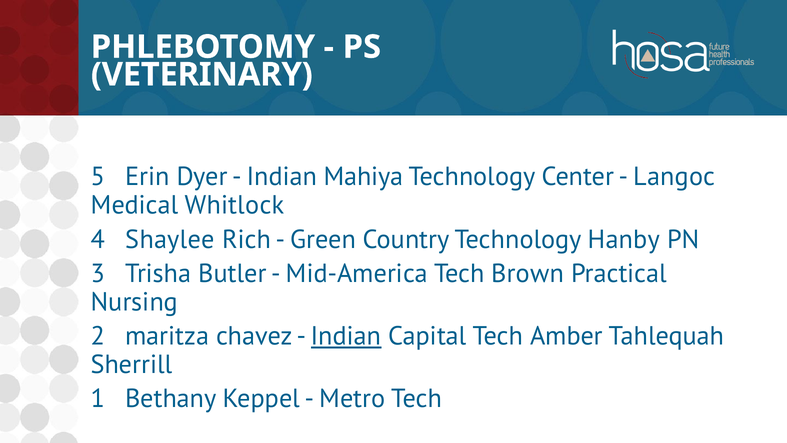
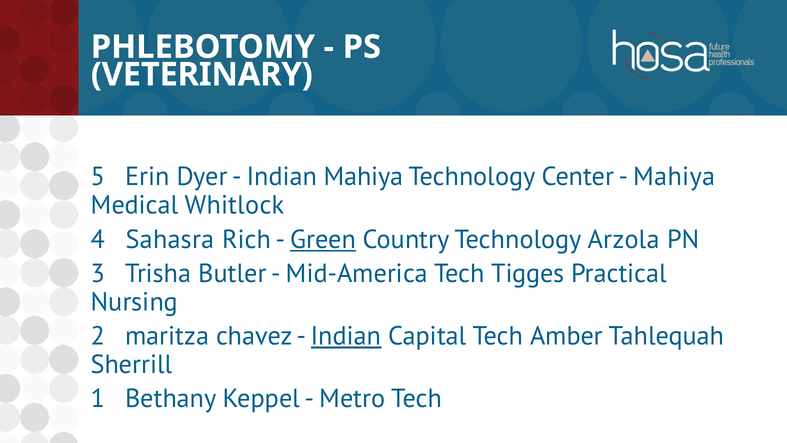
Langoc: Langoc -> Mahiya (674, 177)
Shaylee: Shaylee -> Sahasra (170, 239)
Green underline: none -> present (323, 239)
Hanby: Hanby -> Arzola (624, 239)
Brown: Brown -> Tigges (528, 273)
